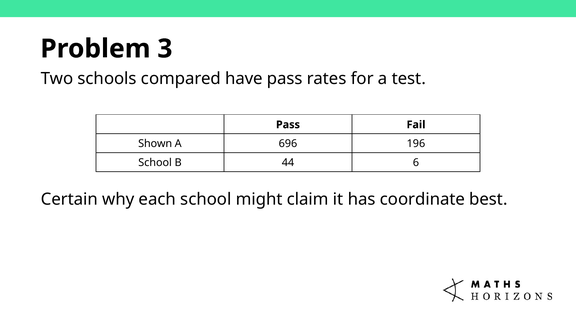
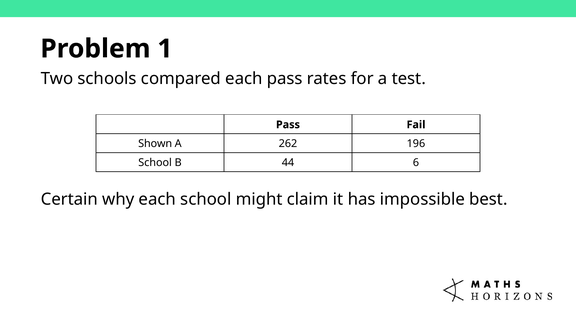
3: 3 -> 1 (165, 49)
compared have: have -> each (244, 79)
696: 696 -> 262 (288, 144)
coordinate: coordinate -> impossible (422, 199)
